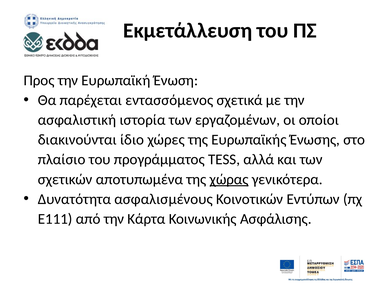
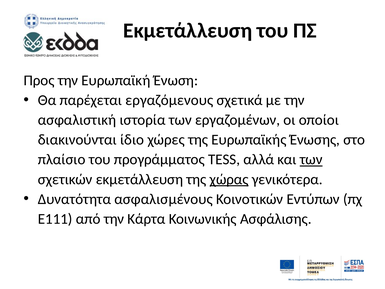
εντασσόμενος: εντασσόμενος -> εργαζόμενους (169, 100)
των underline: none -> present (311, 159)
σχετικών αποτυπωμένα: αποτυπωμένα -> εκμετάλλευση (139, 179)
